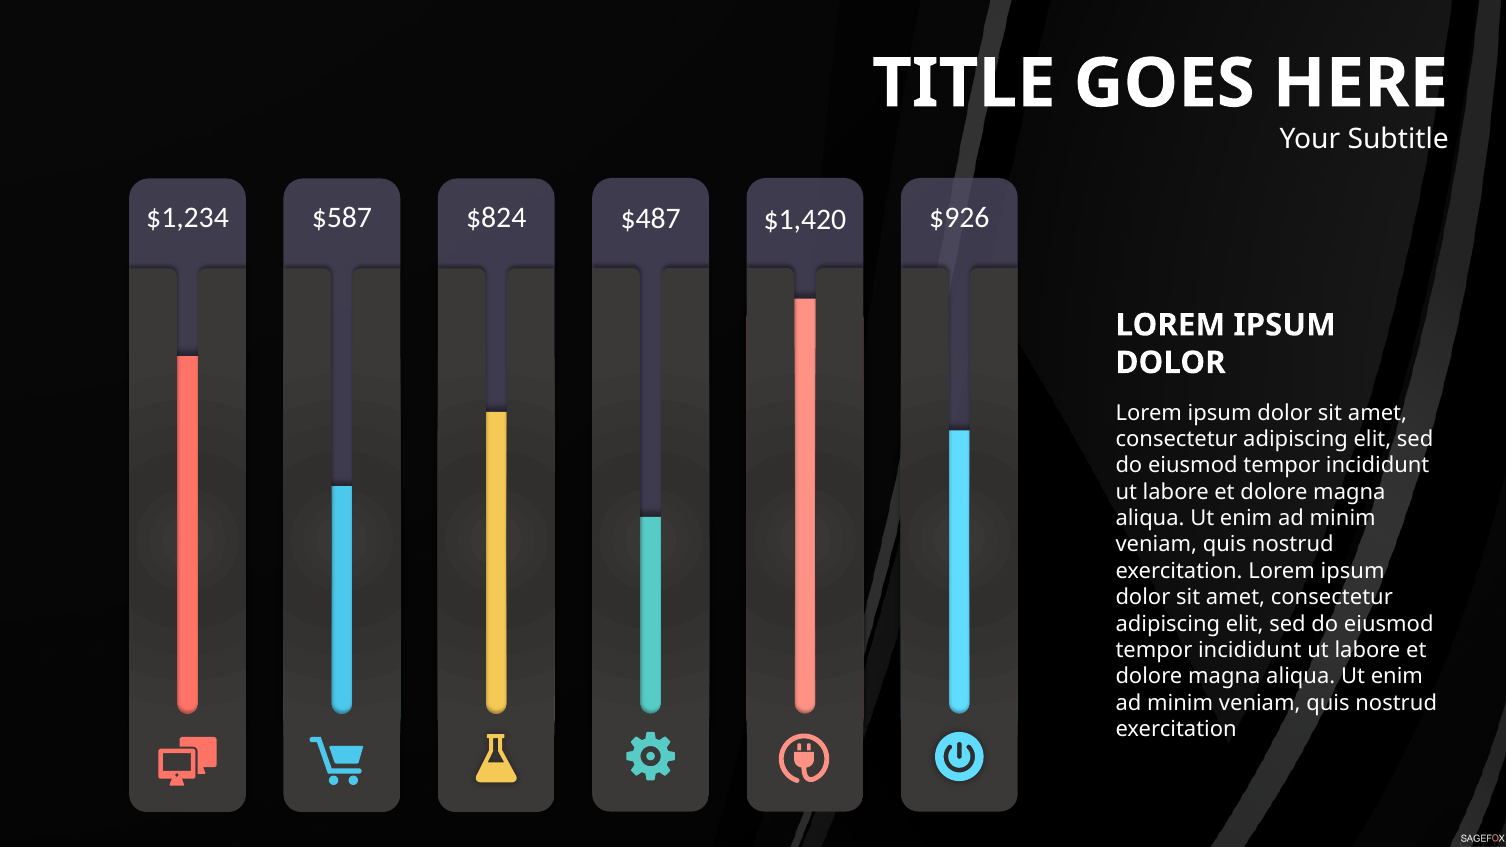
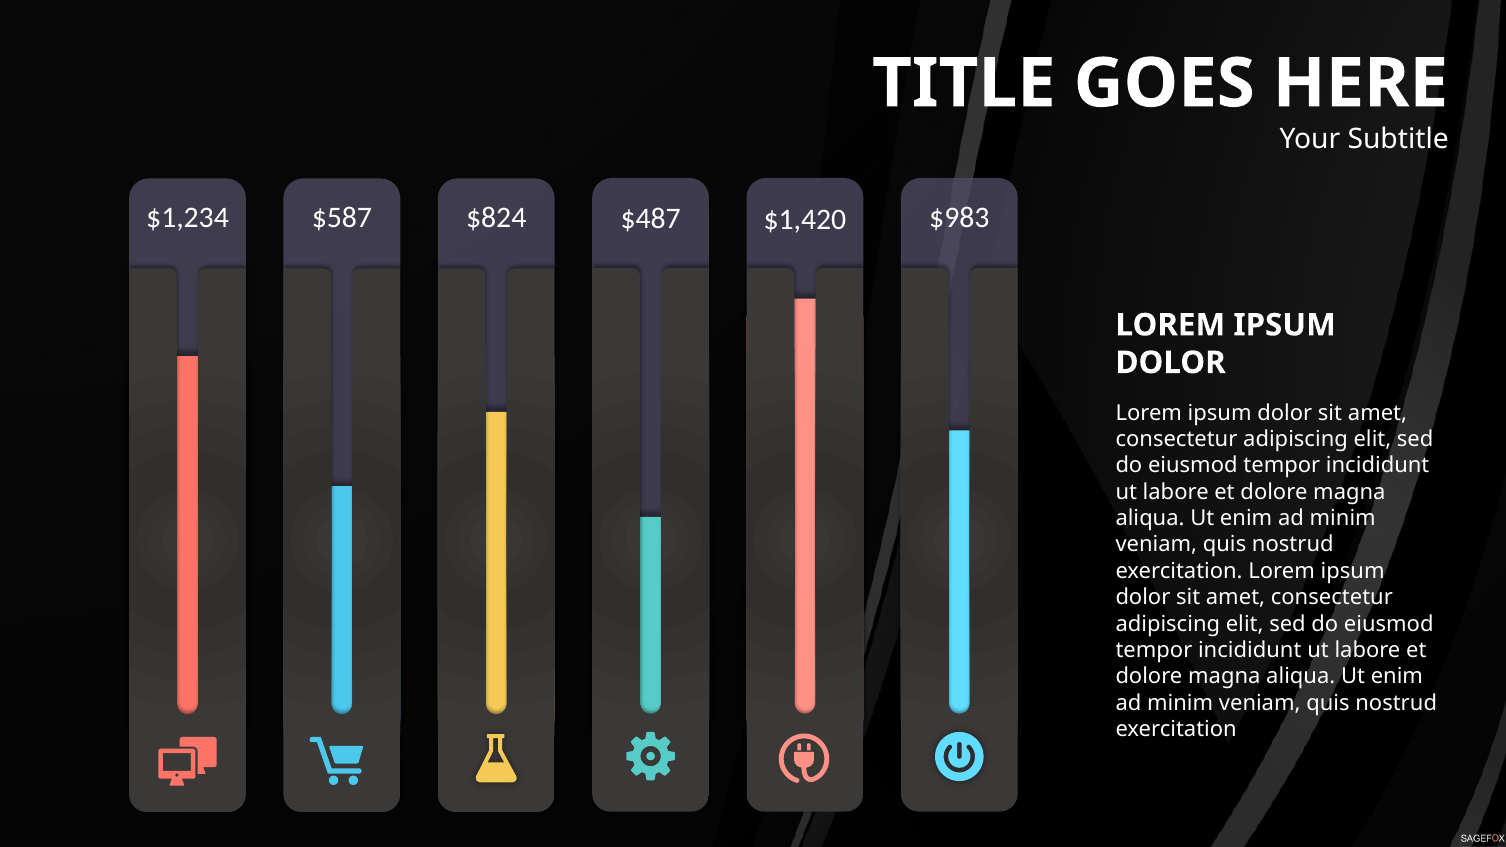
$926: $926 -> $983 (959, 218)
